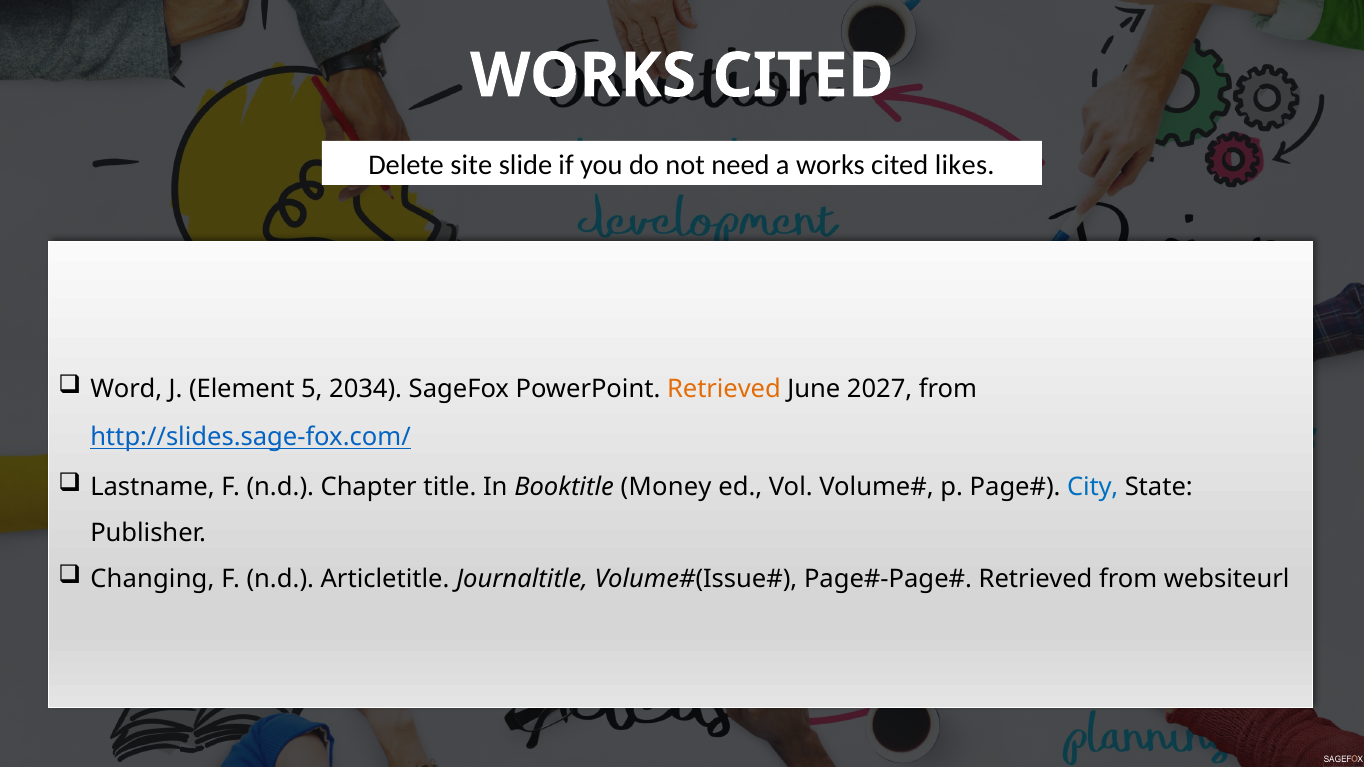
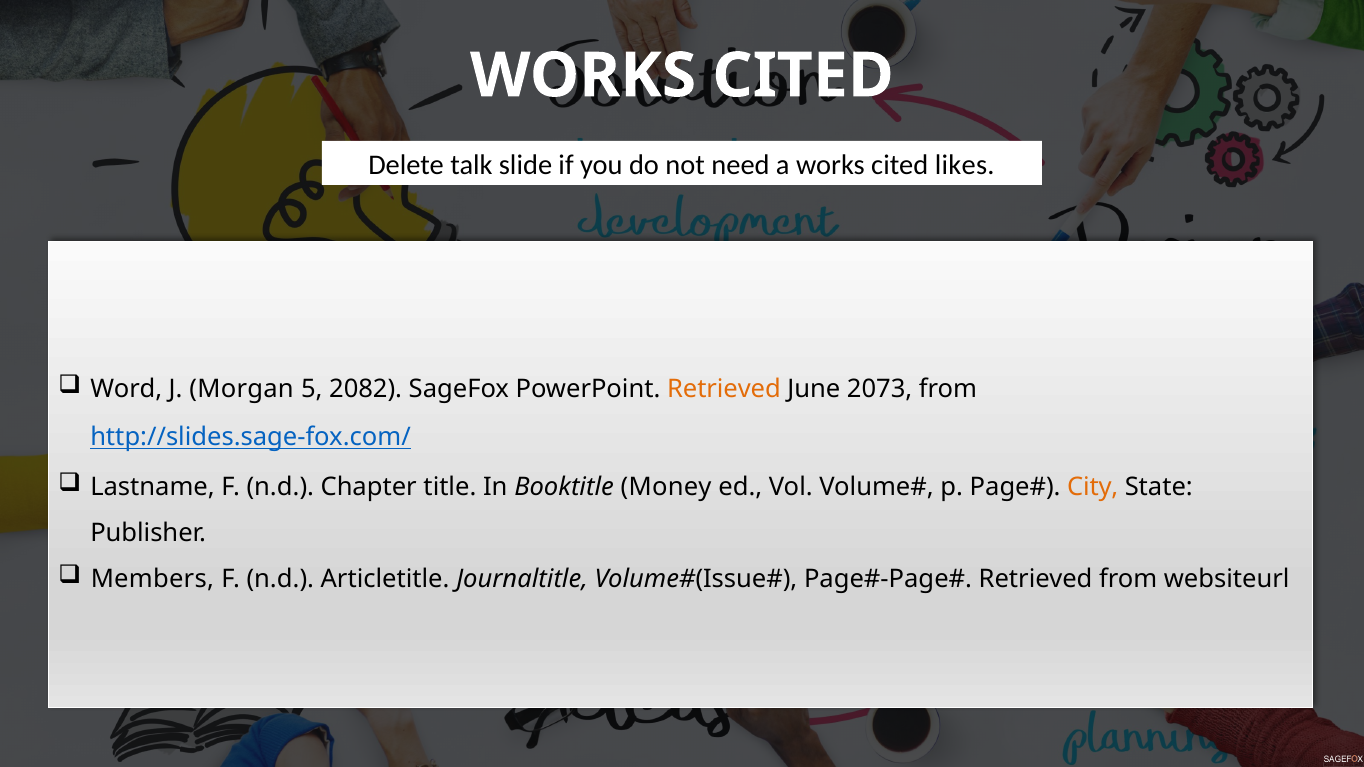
site: site -> talk (471, 165)
Element: Element -> Morgan (242, 389)
2034: 2034 -> 2082 (366, 389)
2027: 2027 -> 2073 (880, 389)
City colour: blue -> orange (1093, 488)
Changing: Changing -> Members (152, 580)
